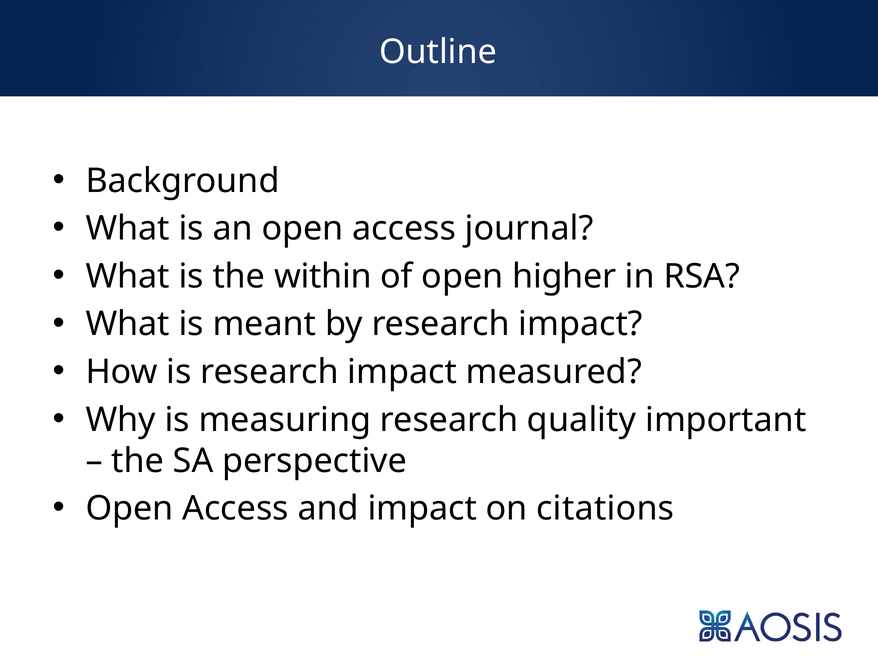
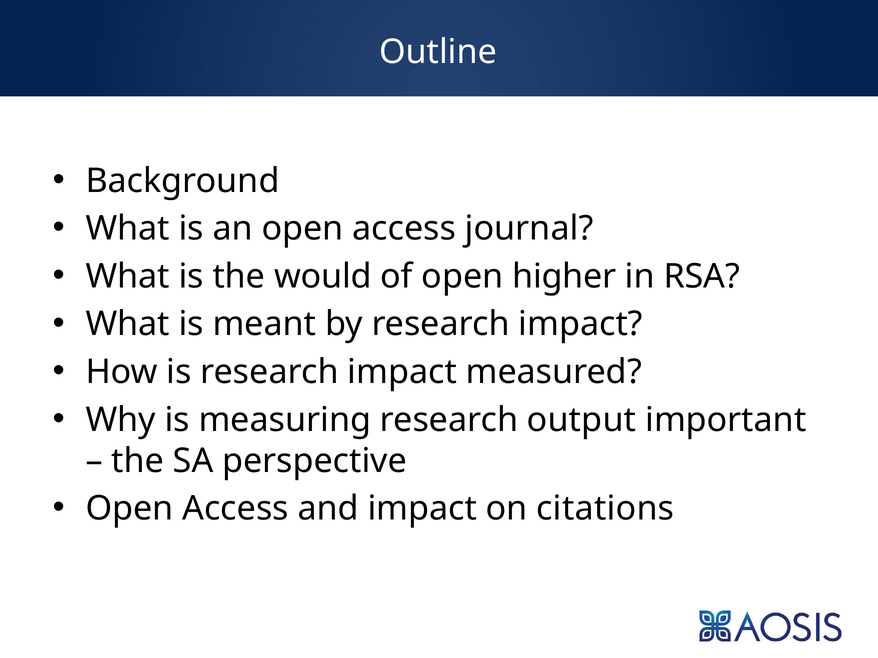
within: within -> would (323, 277)
quality: quality -> output (582, 420)
